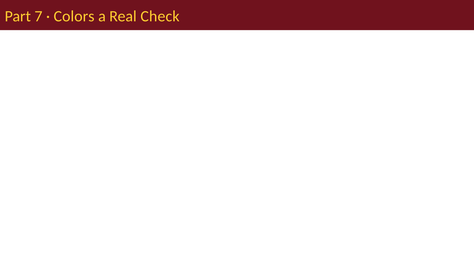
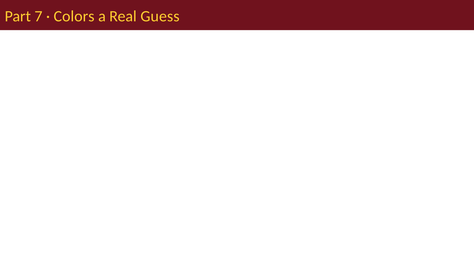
Check: Check -> Guess (160, 16)
